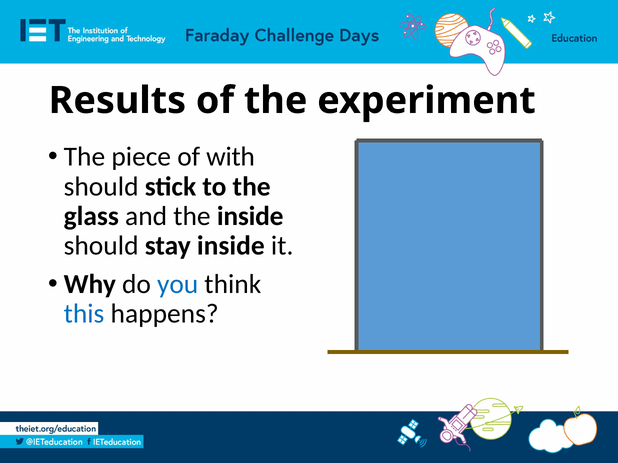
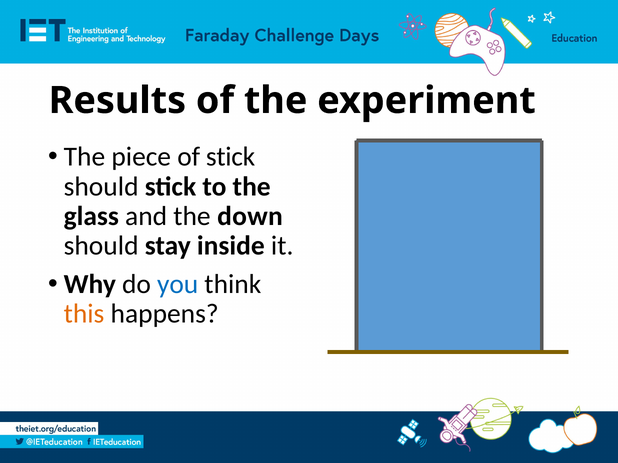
of with: with -> stick (231, 157)
the inside: inside -> down (250, 216)
this colour: blue -> orange (84, 314)
